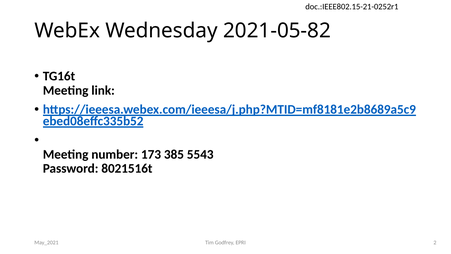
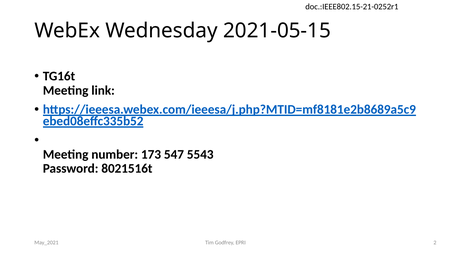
2021-05-82: 2021-05-82 -> 2021-05-15 (277, 31)
385: 385 -> 547 (174, 154)
